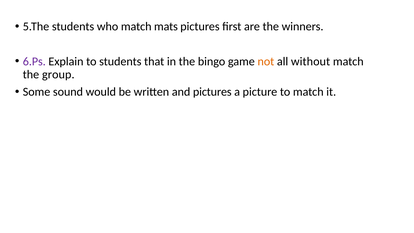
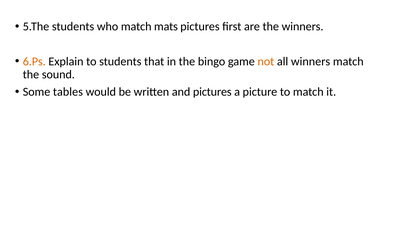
6.Ps colour: purple -> orange (34, 61)
all without: without -> winners (311, 61)
group: group -> sound (58, 74)
sound: sound -> tables (68, 92)
